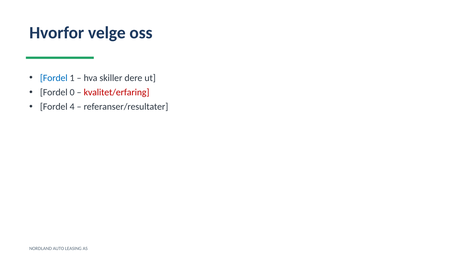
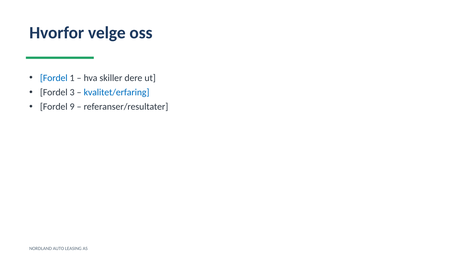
0: 0 -> 3 (72, 92)
kvalitet/erfaring colour: red -> blue (117, 92)
4: 4 -> 9 (72, 107)
